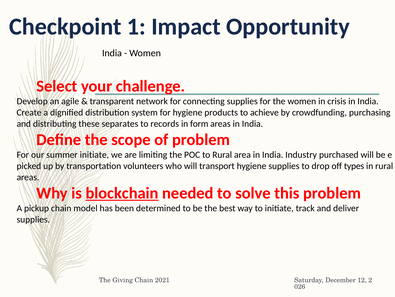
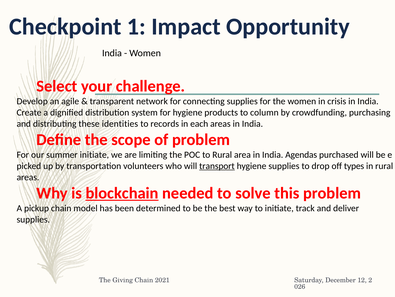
achieve: achieve -> column (264, 112)
separates: separates -> identities (120, 123)
form: form -> each (199, 123)
Industry: Industry -> Agendas (301, 154)
transport underline: none -> present (217, 166)
